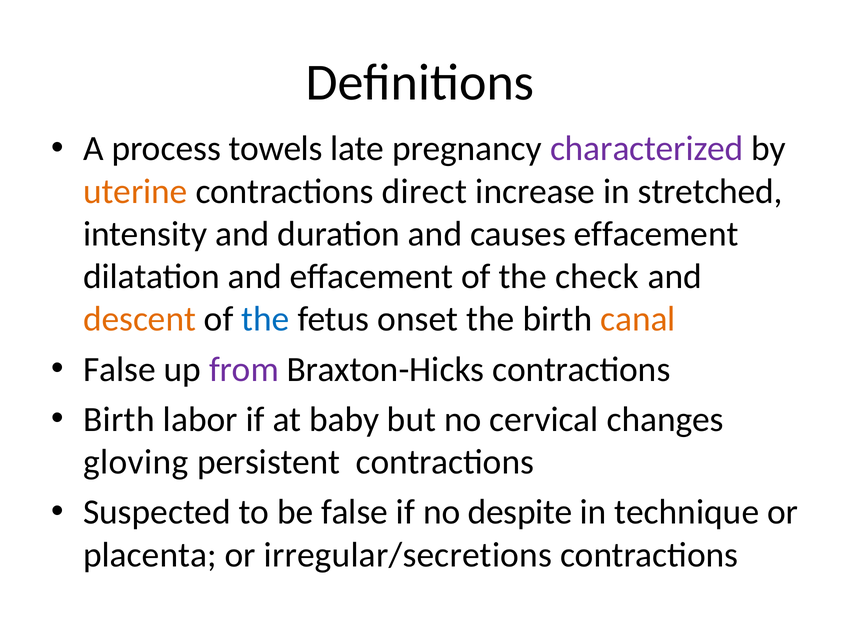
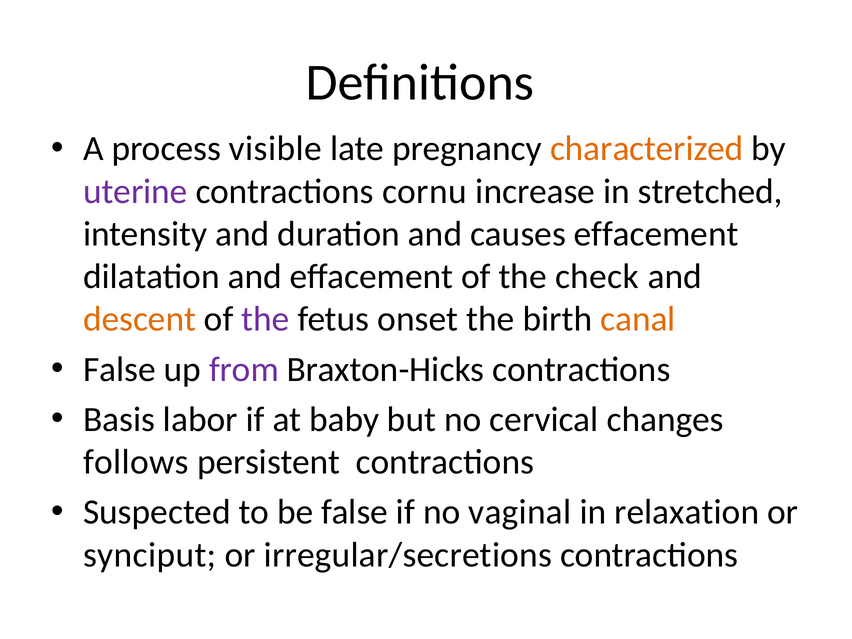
towels: towels -> visible (275, 149)
characterized colour: purple -> orange (647, 149)
uterine colour: orange -> purple (135, 191)
direct: direct -> cornu (424, 191)
the colour: blue -> purple (266, 319)
Birth: Birth -> Basis (119, 419)
gloving: gloving -> follows (136, 462)
despite: despite -> vaginal (520, 512)
technique: technique -> relaxation (687, 512)
placenta: placenta -> synciput (150, 555)
